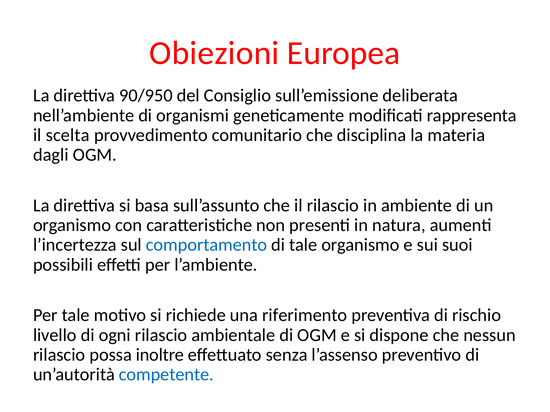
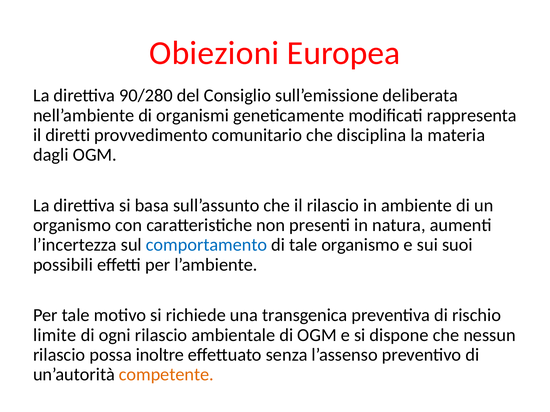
90/950: 90/950 -> 90/280 (146, 96)
scelta: scelta -> diretti (68, 135)
riferimento: riferimento -> transgenica (305, 316)
livello: livello -> limite (55, 335)
competente colour: blue -> orange (166, 375)
